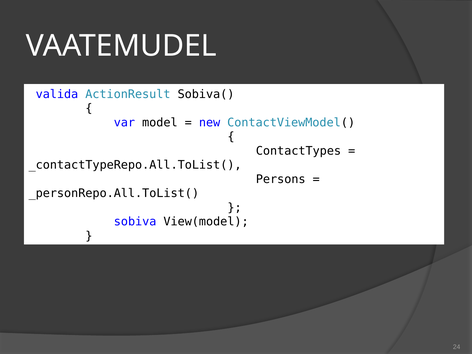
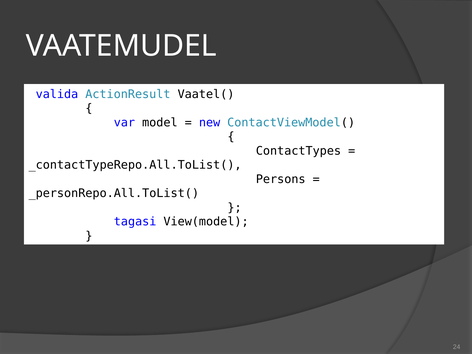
Sobiva(: Sobiva( -> Vaatel( (206, 94)
sobiva: sobiva -> tagasi (135, 222)
